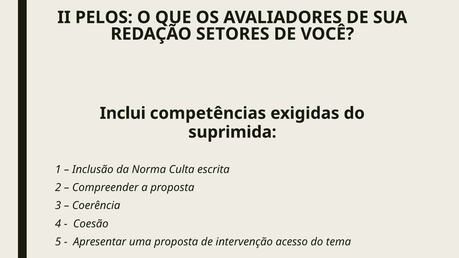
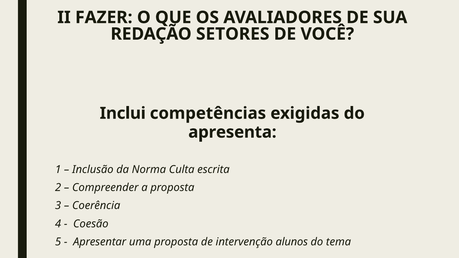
PELOS: PELOS -> FAZER (104, 17)
suprimida: suprimida -> apresenta (232, 132)
acesso: acesso -> alunos (292, 242)
